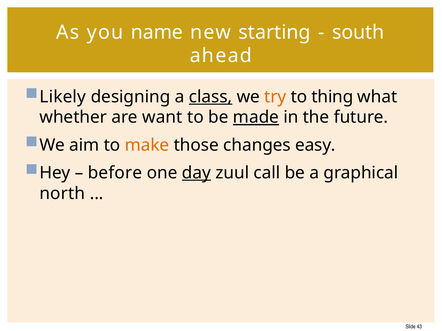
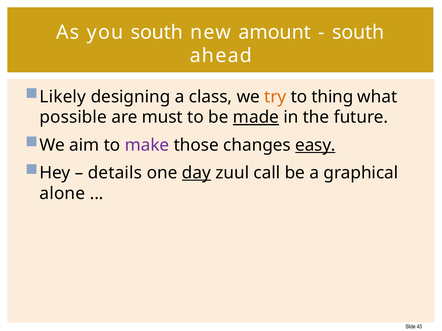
you name: name -> south (157, 32)
starting: starting -> amount (275, 32)
class underline: present -> none (211, 97)
whether: whether -> possible (73, 117)
want: want -> must (162, 117)
make colour: orange -> purple (147, 145)
easy underline: none -> present (315, 145)
before: before -> details (115, 173)
north: north -> alone (62, 194)
